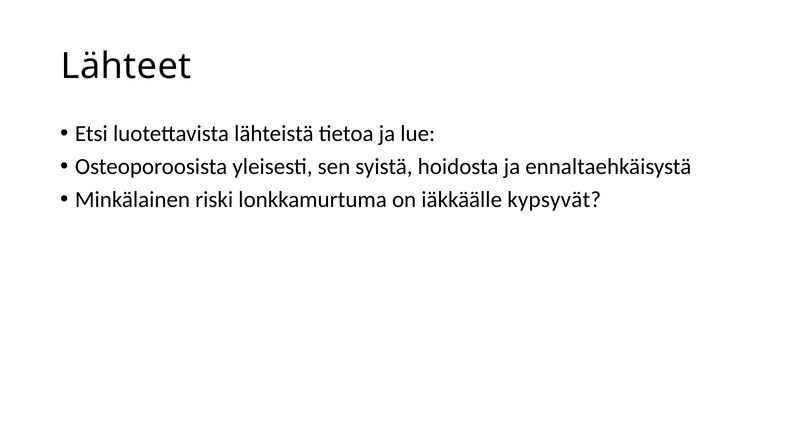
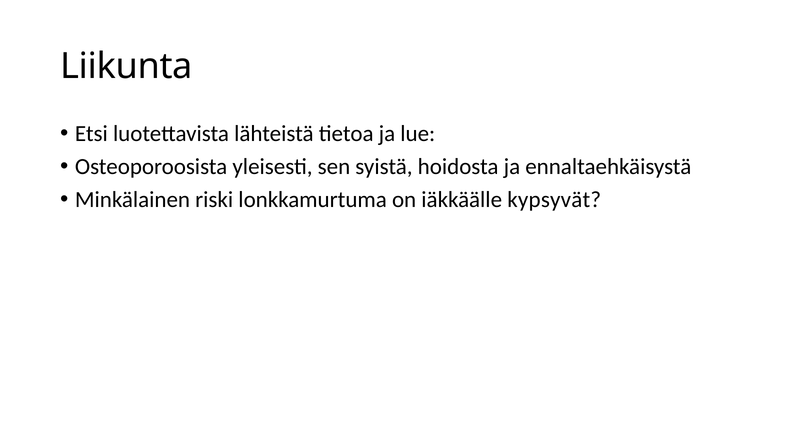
Lähteet: Lähteet -> Liikunta (126, 66)
